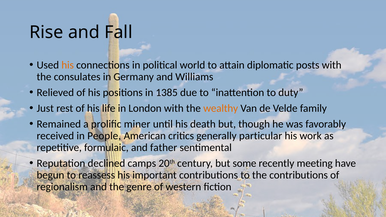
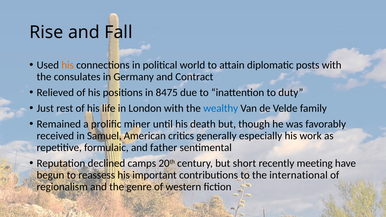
Williams: Williams -> Contract (194, 77)
1385: 1385 -> 8475 (167, 93)
wealthy colour: orange -> blue (221, 108)
People: People -> Samuel (104, 136)
particular: particular -> especially (261, 136)
some: some -> short (244, 163)
the contributions: contributions -> international (299, 175)
